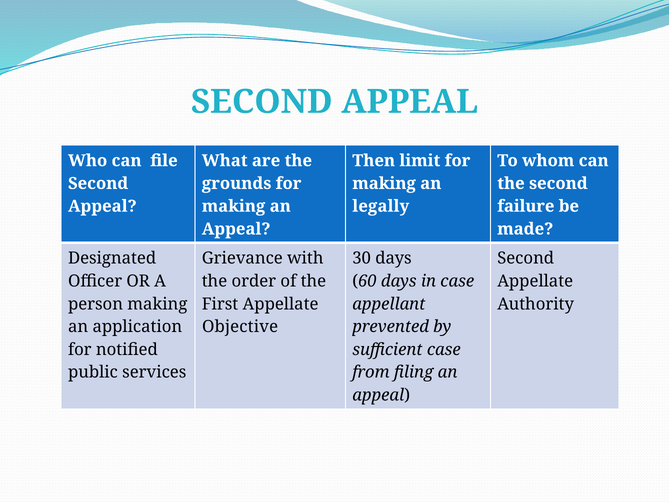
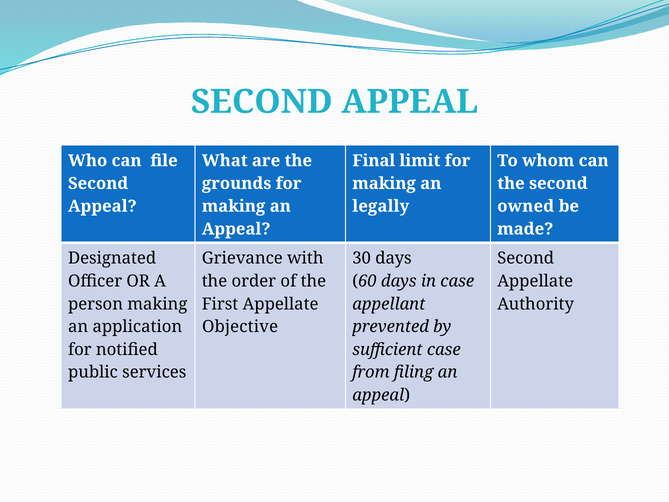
Then: Then -> Final (374, 161)
failure: failure -> owned (526, 206)
